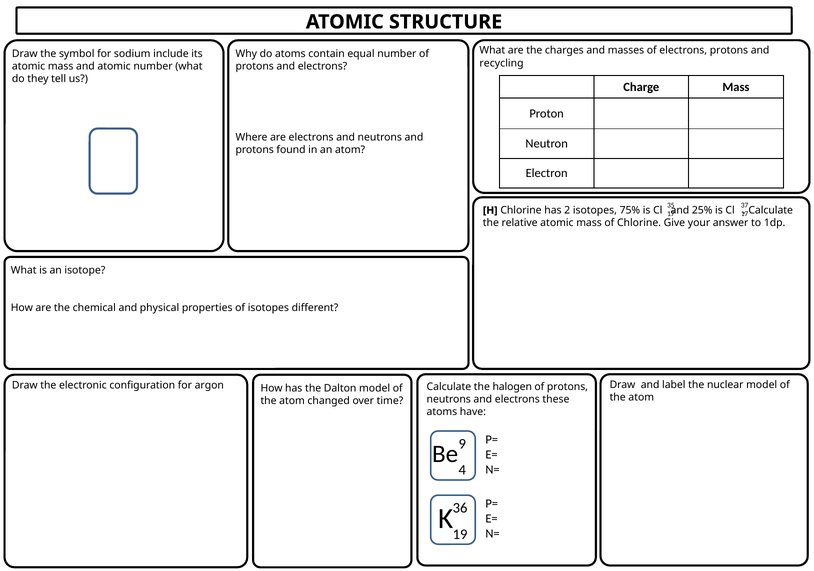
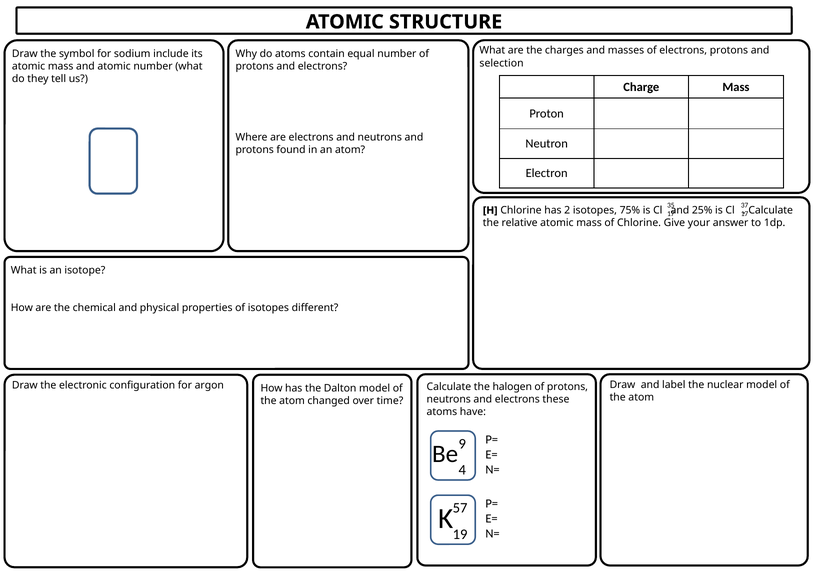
recycling: recycling -> selection (502, 63)
36: 36 -> 57 (460, 508)
